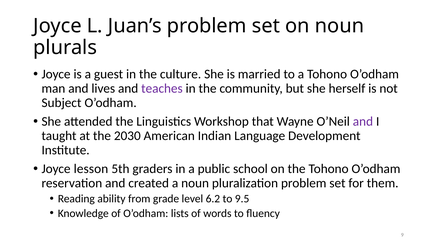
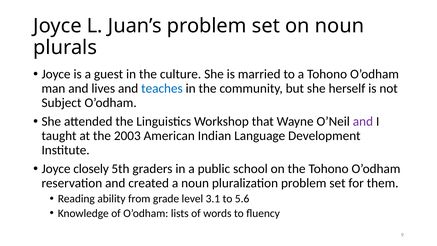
teaches colour: purple -> blue (162, 88)
2030: 2030 -> 2003 (127, 136)
lesson: lesson -> closely (91, 169)
6.2: 6.2 -> 3.1 (213, 199)
9.5: 9.5 -> 5.6 (242, 199)
